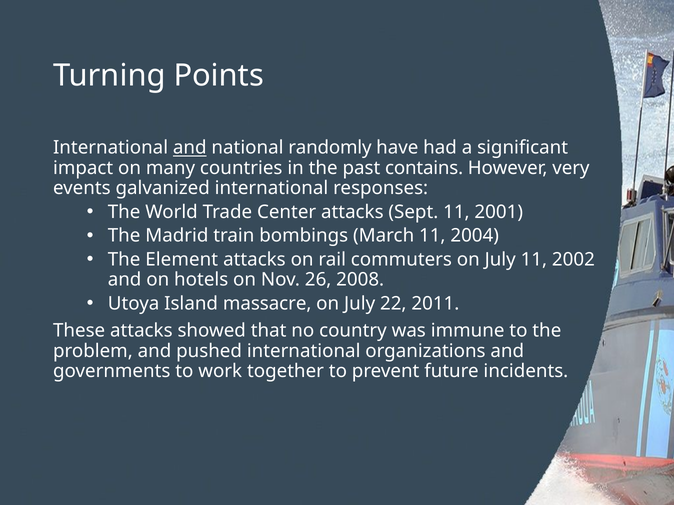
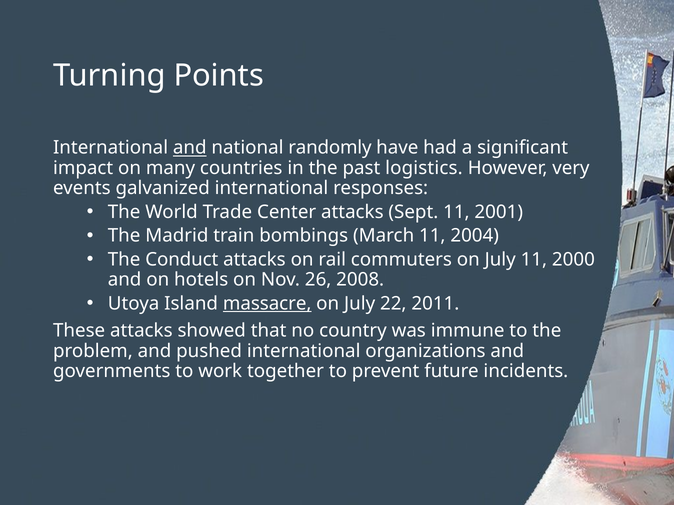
contains: contains -> logistics (424, 168)
Element: Element -> Conduct (182, 260)
2002: 2002 -> 2000 (573, 260)
massacre underline: none -> present (267, 304)
